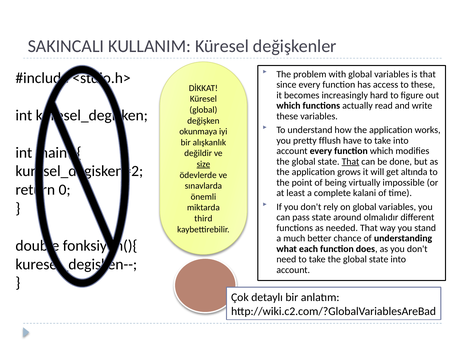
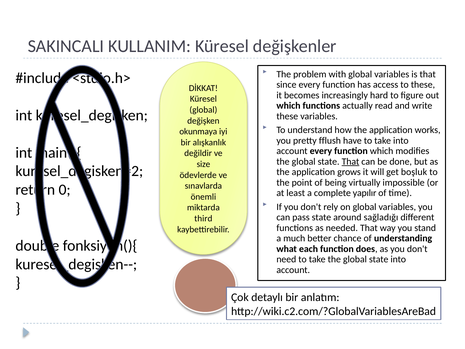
size underline: present -> none (203, 164)
altında: altında -> boşluk (414, 172)
kalani: kalani -> yapılır (365, 193)
olmalıdır: olmalıdır -> sağladığı (381, 217)
